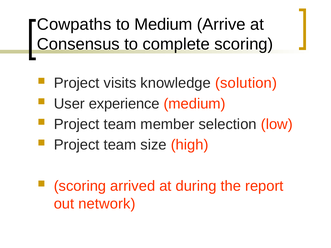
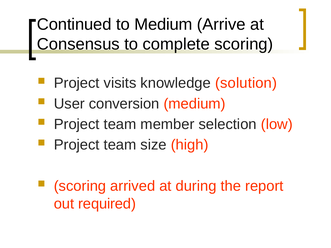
Cowpaths: Cowpaths -> Continued (74, 24)
experience: experience -> conversion (124, 104)
network: network -> required (107, 204)
